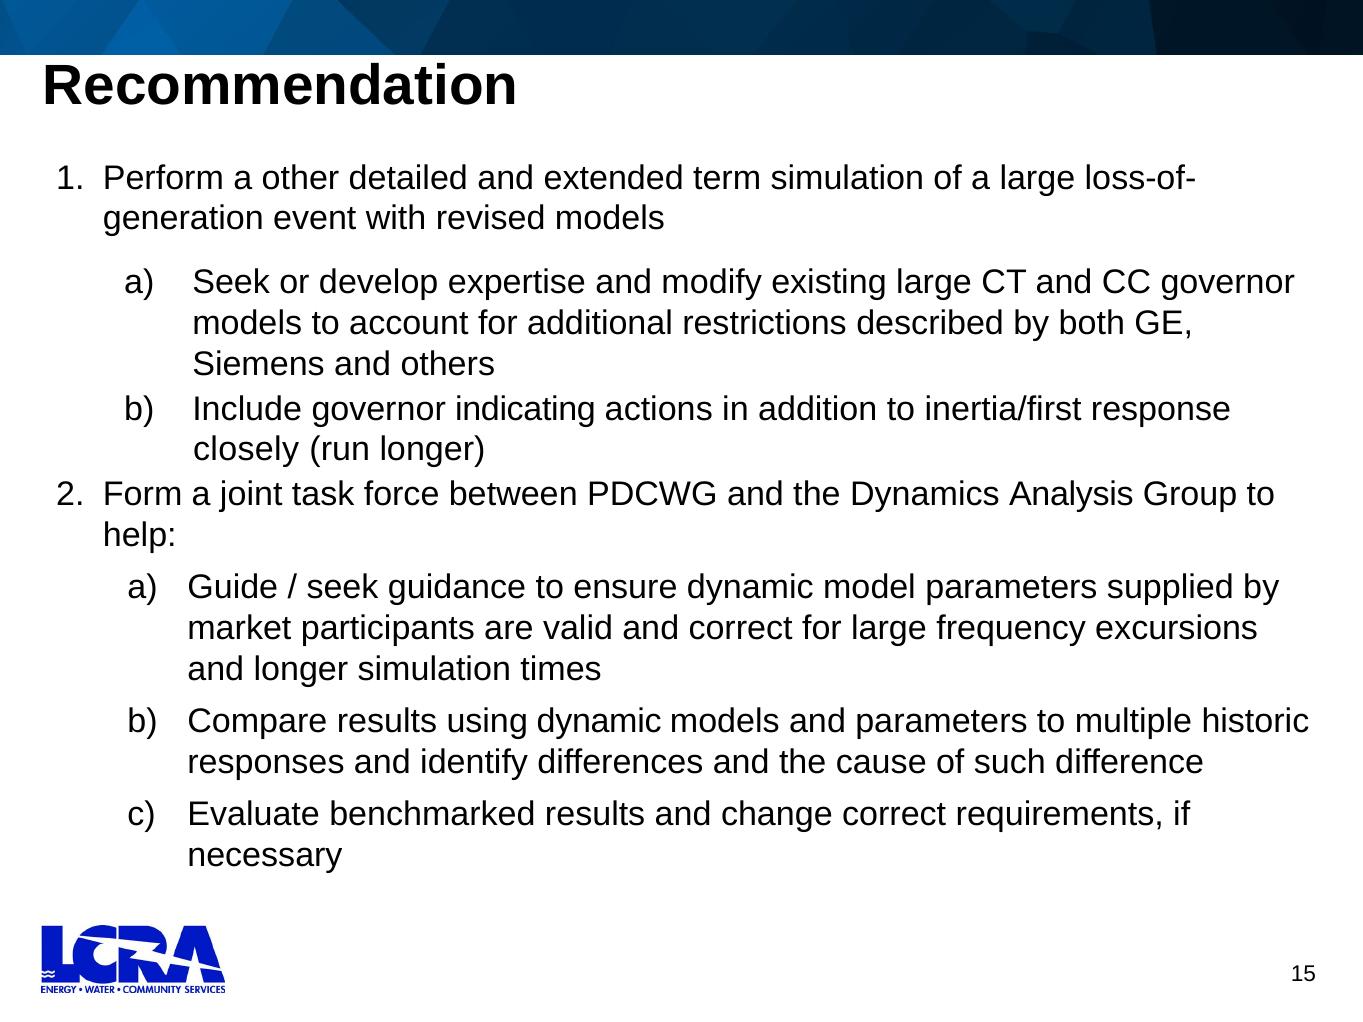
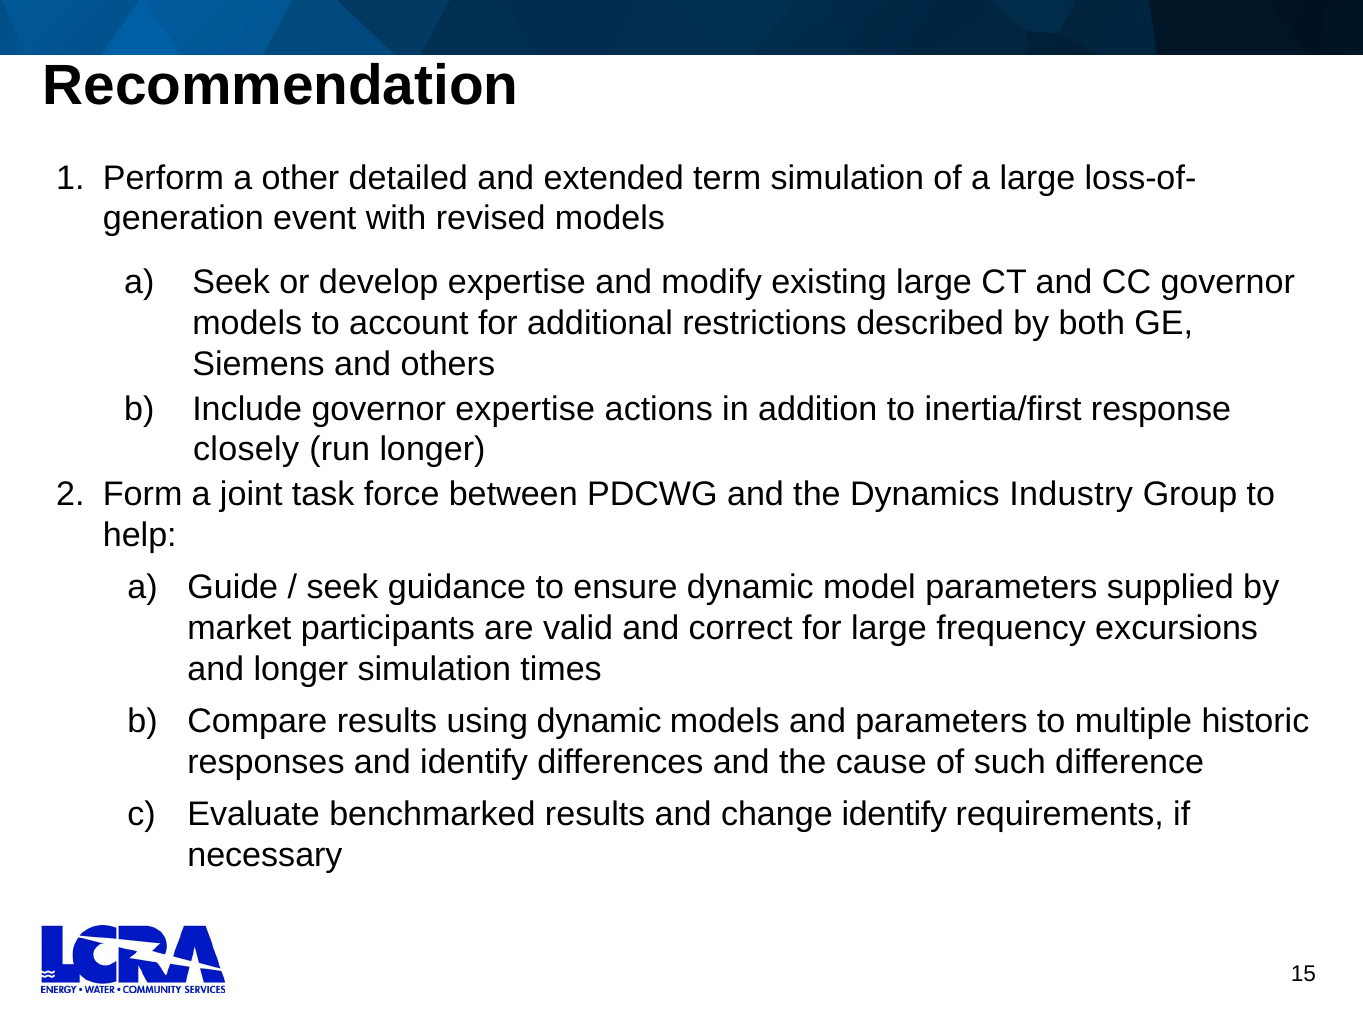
governor indicating: indicating -> expertise (525, 409)
Analysis: Analysis -> Industry (1071, 494)
change correct: correct -> identify (894, 815)
